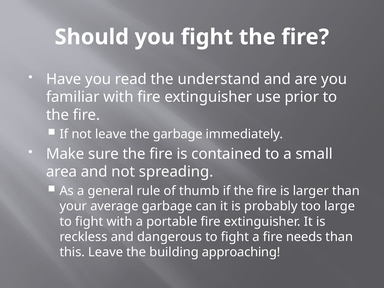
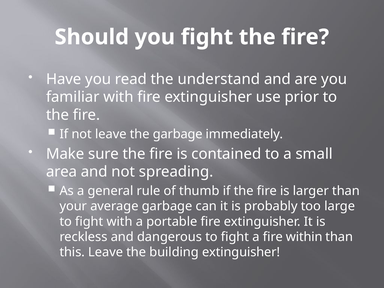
needs: needs -> within (304, 237)
building approaching: approaching -> extinguisher (241, 252)
